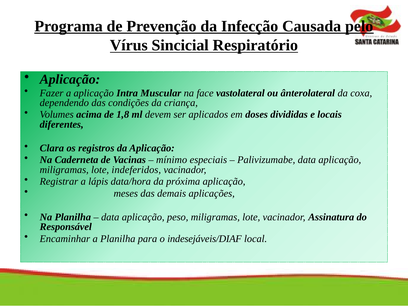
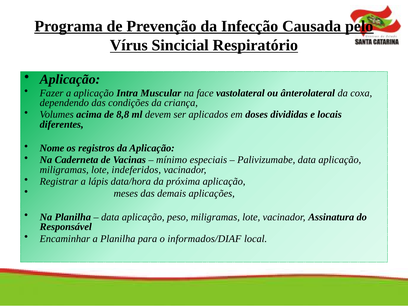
1,8: 1,8 -> 8,8 (123, 115)
Clara: Clara -> Nome (52, 148)
indesejáveis/DIAF: indesejáveis/DIAF -> informados/DIAF (204, 239)
